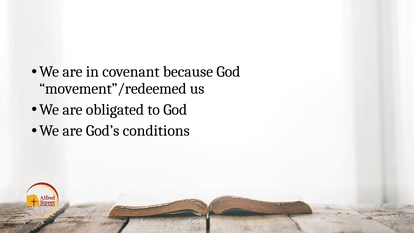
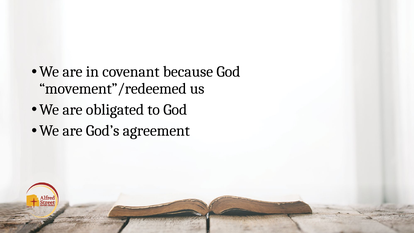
conditions: conditions -> agreement (156, 131)
